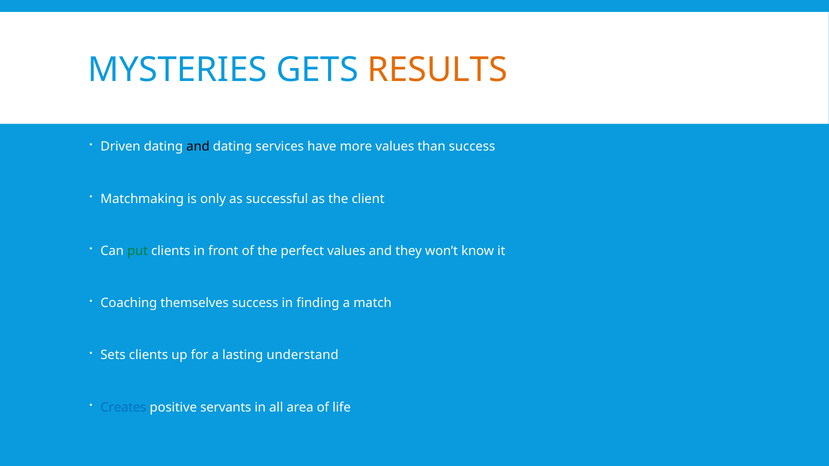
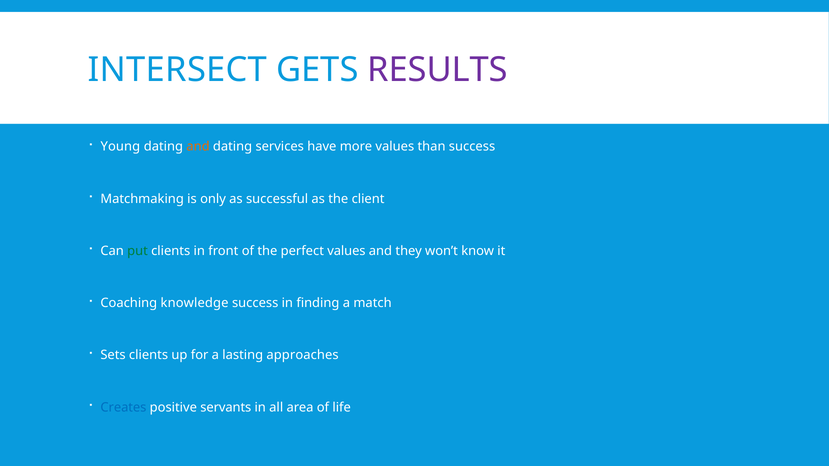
MYSTERIES: MYSTERIES -> INTERSECT (177, 70)
RESULTS colour: orange -> purple (438, 70)
Driven: Driven -> Young (120, 147)
and colour: black -> orange (198, 147)
themselves: themselves -> knowledge (195, 303)
understand: understand -> approaches (303, 355)
